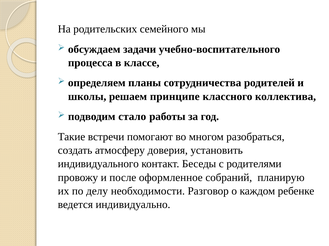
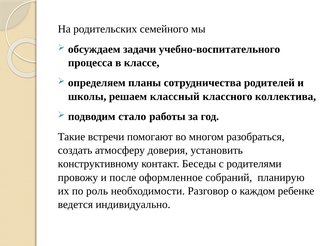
принципе: принципе -> классный (175, 97)
индивидуального: индивидуального -> конструктивному (98, 164)
делу: делу -> роль (97, 192)
